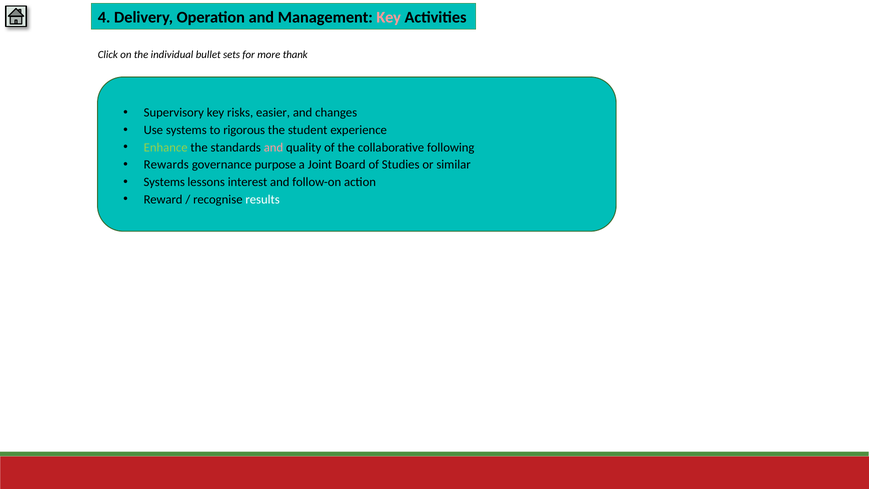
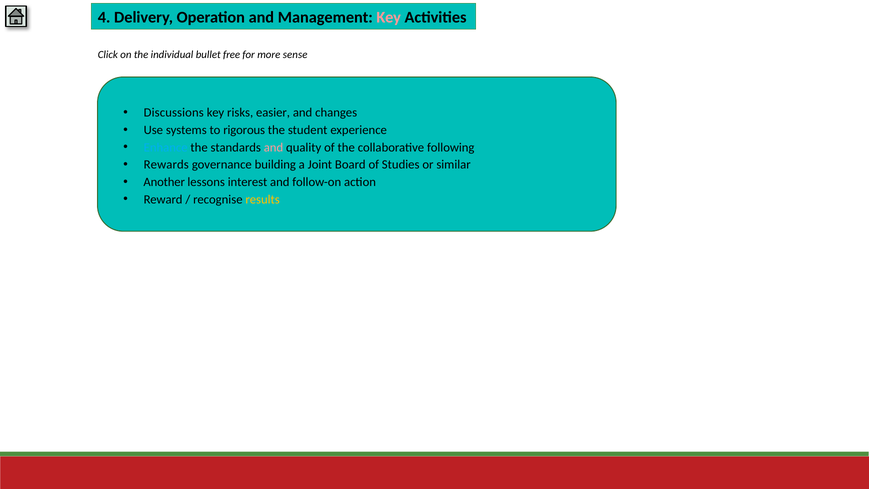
sets: sets -> free (232, 55)
thank: thank -> sense (295, 55)
Supervisory: Supervisory -> Discussions (174, 113)
Enhance colour: light green -> light blue (166, 147)
purpose: purpose -> building (275, 165)
Systems: Systems -> Another (164, 182)
results colour: white -> yellow (263, 199)
